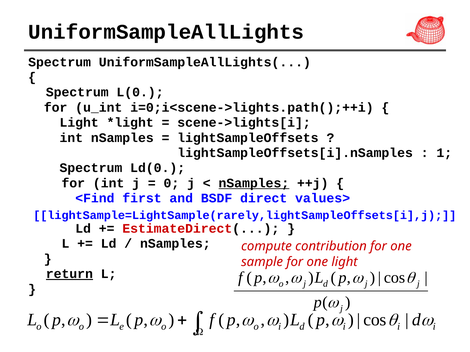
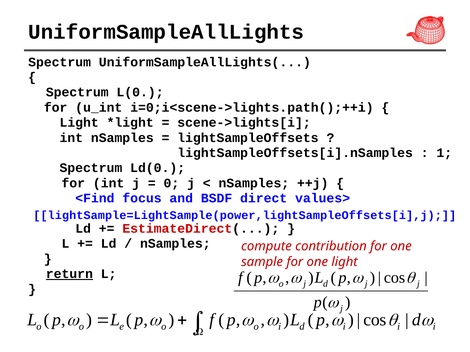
nSamples underline: present -> none (254, 183)
first: first -> focus (142, 199)
lightSample=LightSample(rarely,lightSampleOffsets[i],j: lightSample=LightSample(rarely,lightSampleOffsets[i],j -> lightSample=LightSample(power,lightSampleOffsets[i],j (245, 216)
